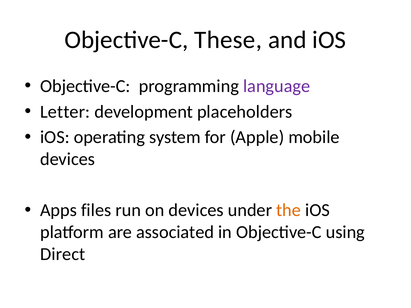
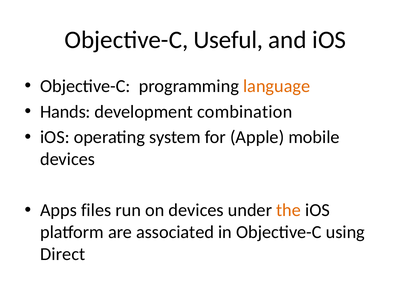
These: These -> Useful (228, 40)
language colour: purple -> orange (277, 86)
Letter: Letter -> Hands (65, 112)
placeholders: placeholders -> combination (245, 112)
